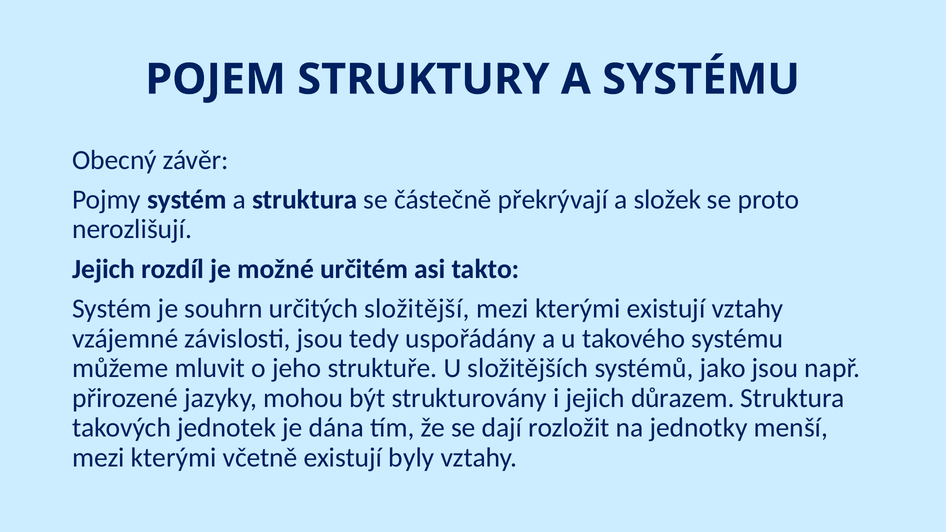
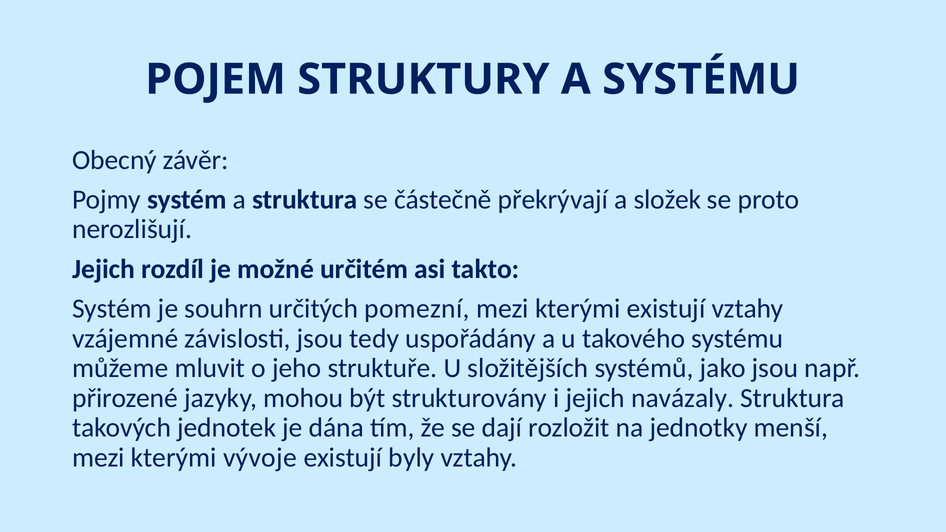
složitější: složitější -> pomezní (417, 309)
důrazem: důrazem -> navázaly (683, 398)
včetně: včetně -> vývoje (260, 458)
